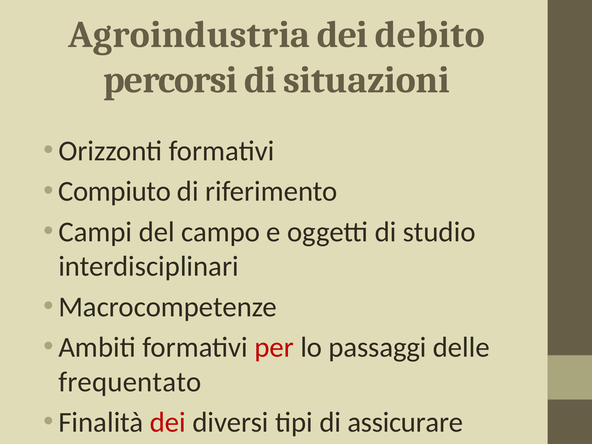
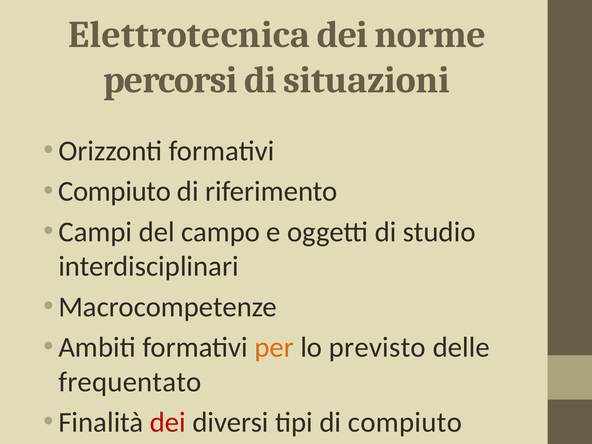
Agroindustria: Agroindustria -> Elettrotecnica (189, 35)
debito: debito -> norme (430, 35)
per colour: red -> orange (274, 347)
passaggi: passaggi -> previsto (377, 347)
di assicurare: assicurare -> compiuto (405, 422)
